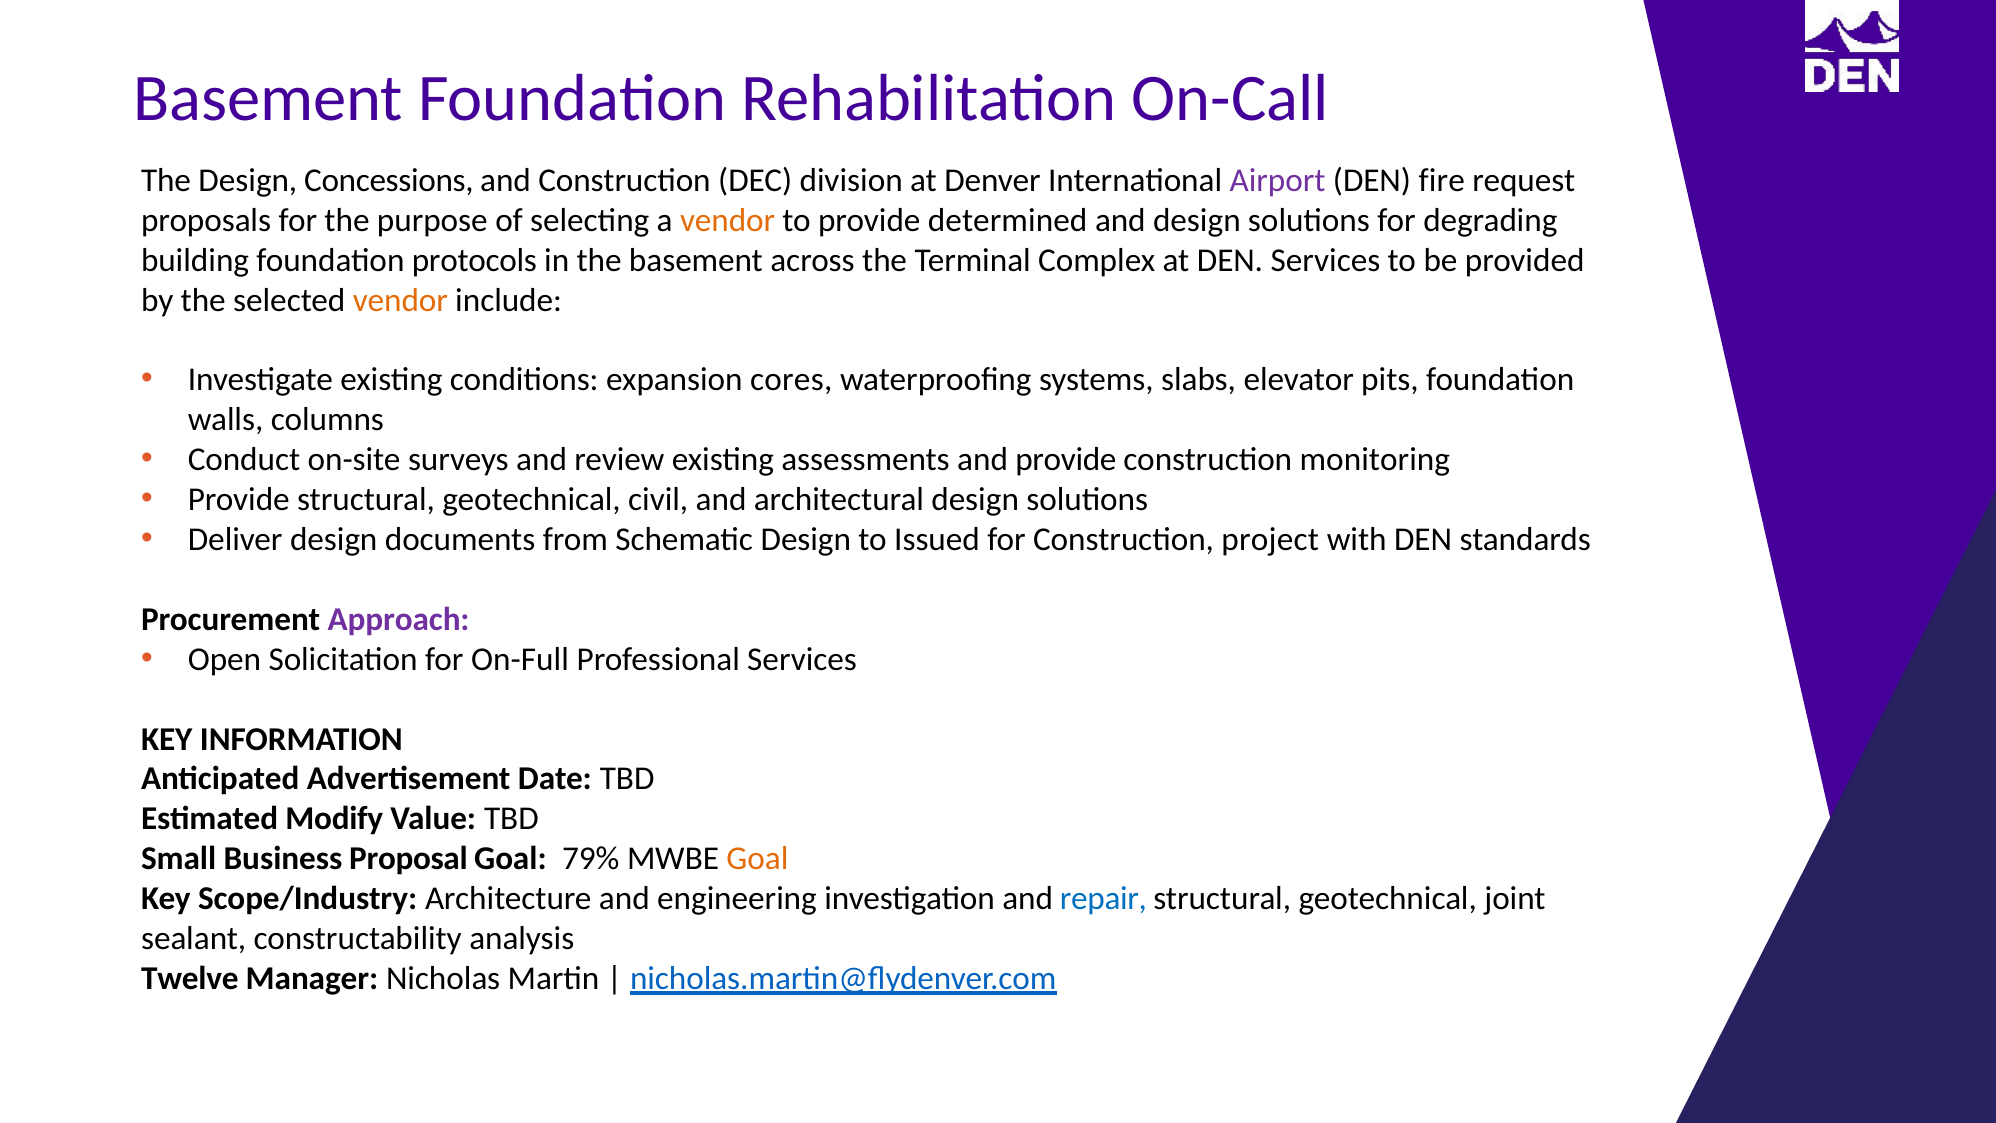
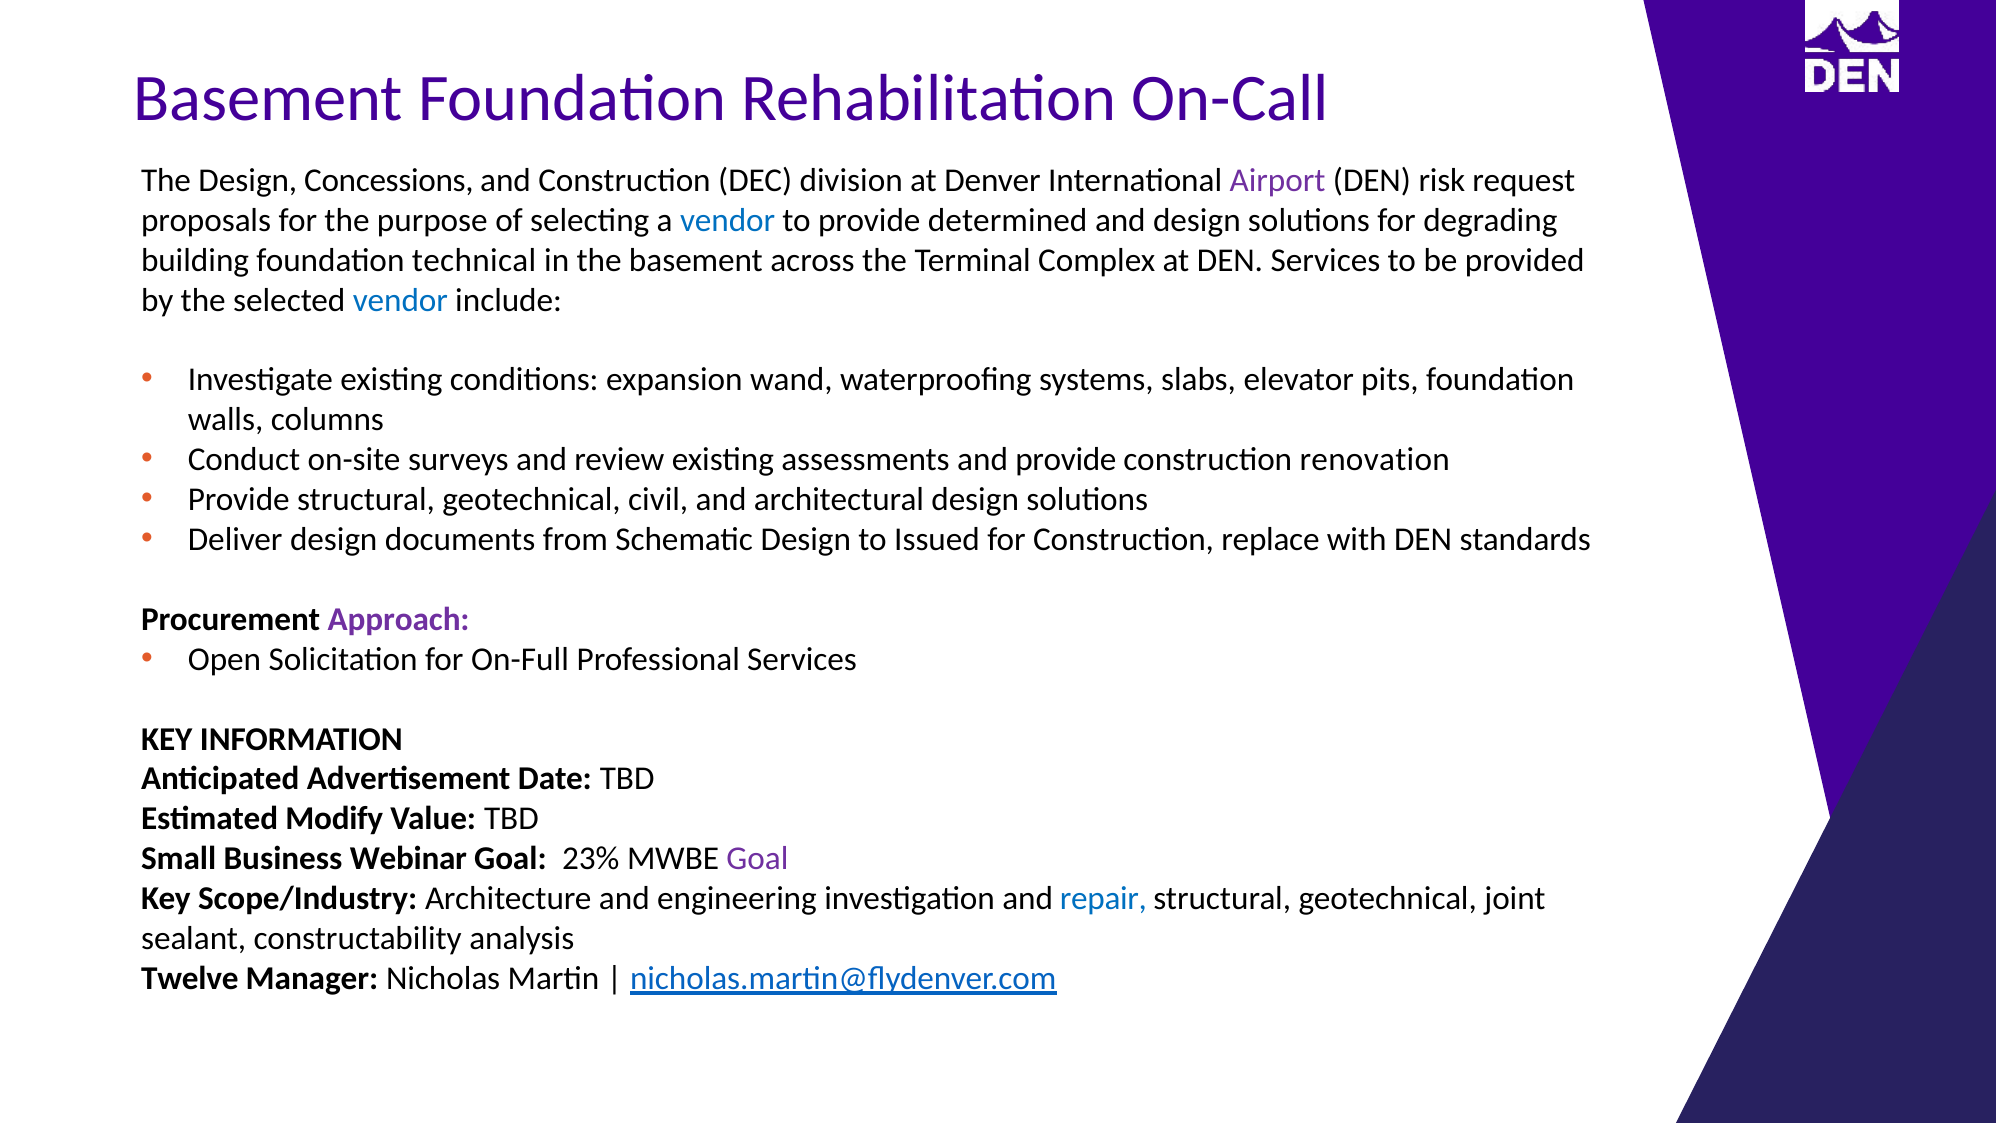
fire: fire -> risk (1442, 180)
vendor colour: orange -> blue (728, 220)
protocols: protocols -> technical (474, 260)
vendor colour: orange -> blue (400, 300)
cores: cores -> wand (791, 380)
monitoring: monitoring -> renovation (1375, 460)
project: project -> replace (1270, 539)
Proposal: Proposal -> Webinar (408, 859)
79%: 79% -> 23% (591, 859)
Goal colour: orange -> purple (757, 859)
